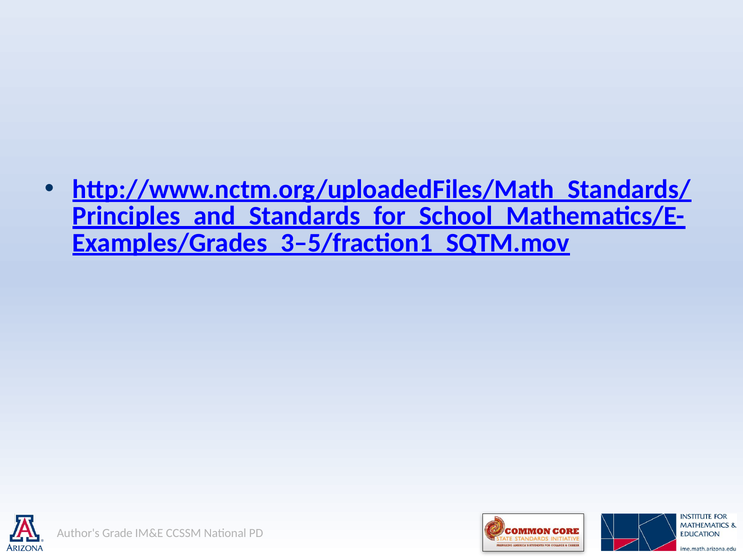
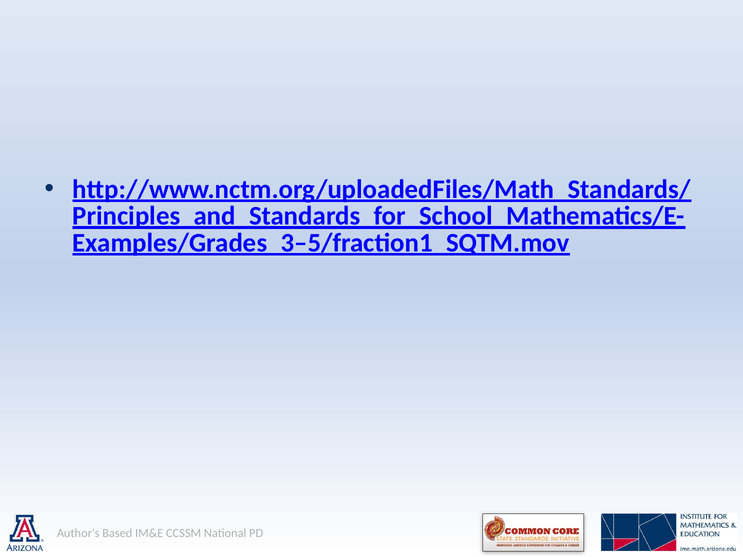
Grade: Grade -> Based (117, 533)
